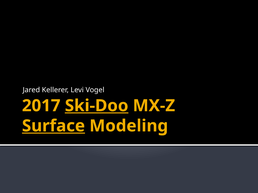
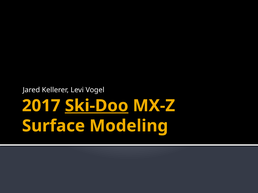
Surface underline: present -> none (53, 126)
